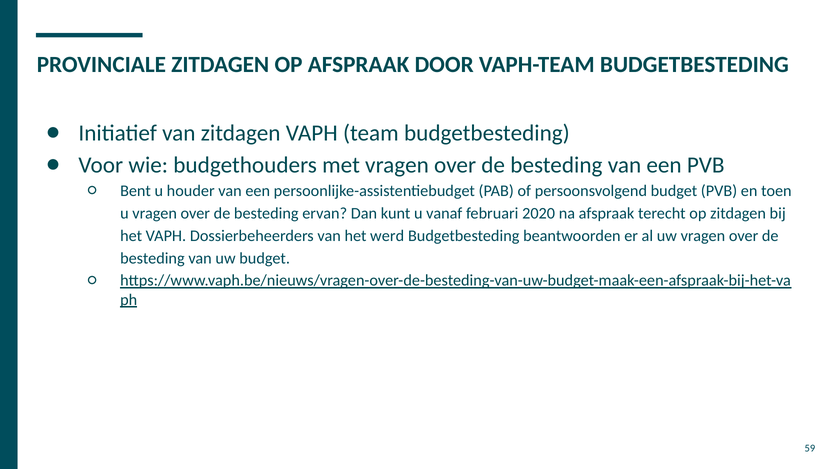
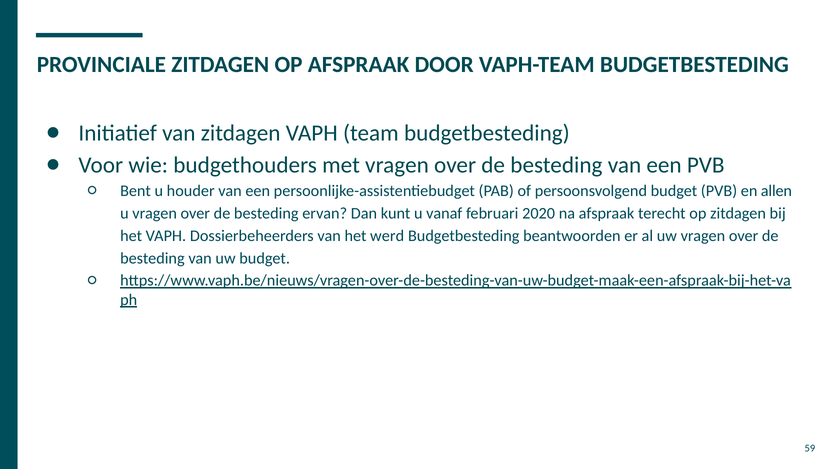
toen: toen -> allen (776, 191)
